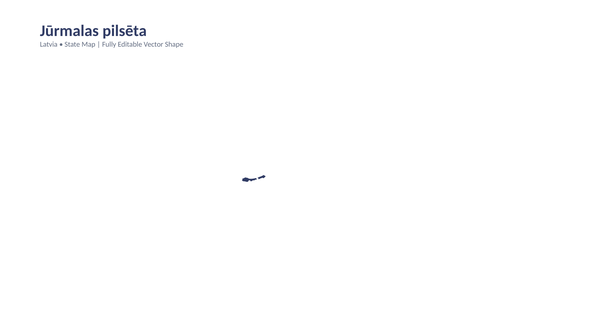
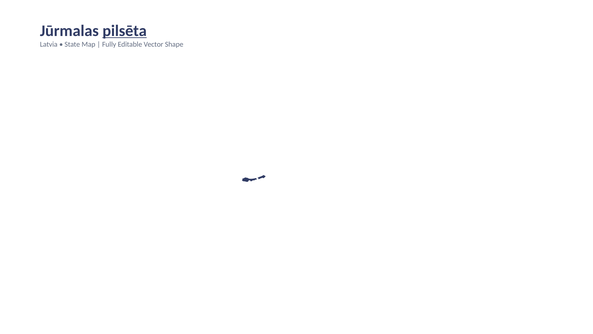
pilsēta underline: none -> present (125, 31)
